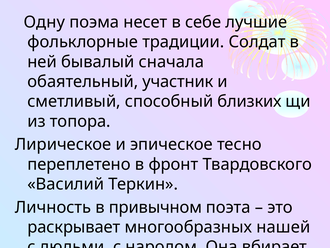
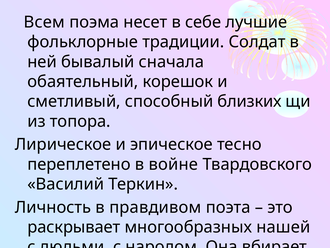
Одну: Одну -> Всем (44, 22)
участник: участник -> корешок (178, 81)
фронт: фронт -> войне (173, 164)
привычном: привычном -> правдивом (155, 207)
